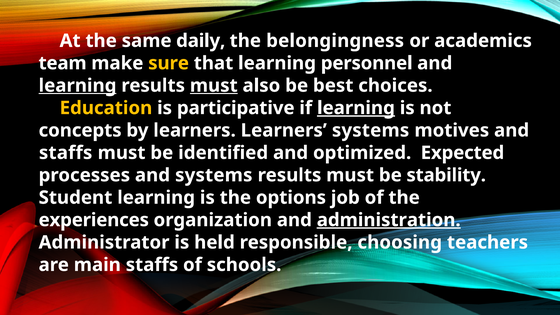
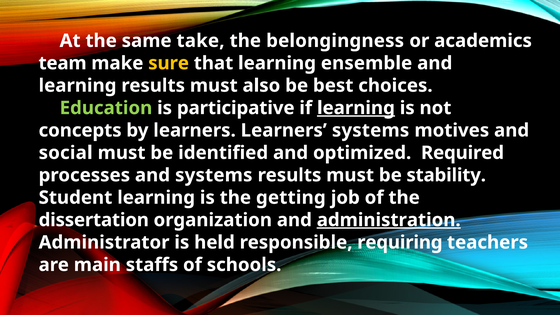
daily: daily -> take (201, 41)
personnel: personnel -> ensemble (367, 63)
learning underline: present -> none (78, 86)
must underline: present -> none (214, 86)
Education colour: yellow -> light green (106, 108)
staffs: staffs -> social (66, 153)
Expected: Expected -> Required (462, 153)
options: options -> getting (291, 198)
experiences: experiences -> dissertation (94, 220)
choosing: choosing -> requiring (400, 242)
